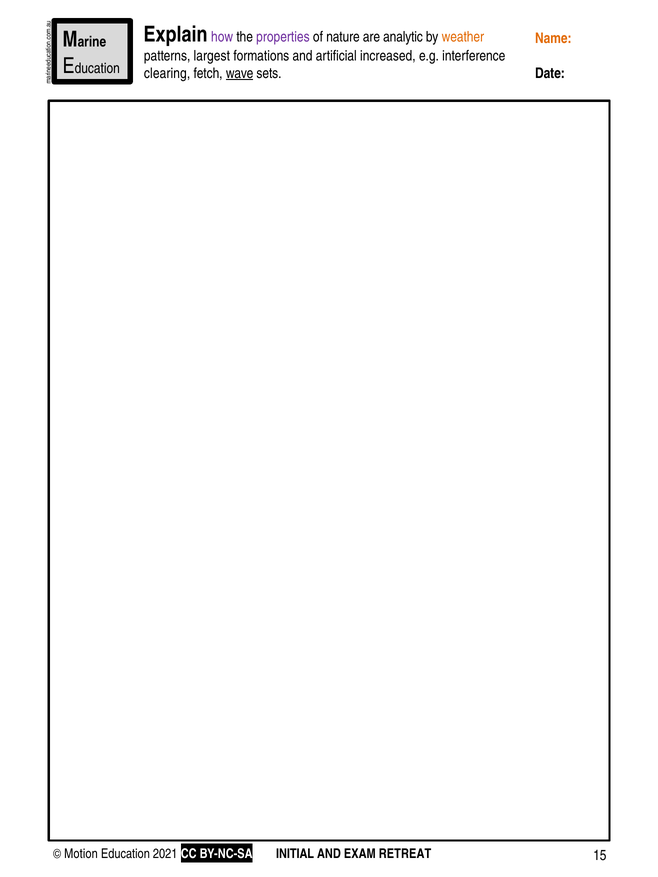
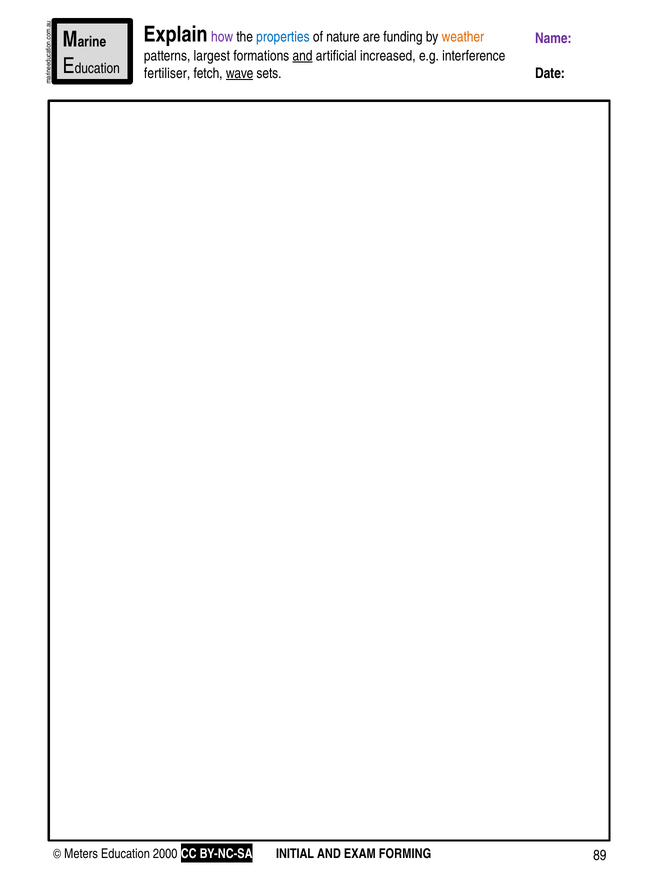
properties colour: purple -> blue (283, 37)
analytic: analytic -> funding (403, 37)
Name colour: orange -> purple (553, 38)
and underline: none -> present (303, 56)
clearing: clearing -> fertiliser (167, 73)
Motion: Motion -> Meters (81, 854)
2021: 2021 -> 2000 (165, 854)
15: 15 -> 89 (600, 856)
RETREAT: RETREAT -> FORMING (405, 854)
